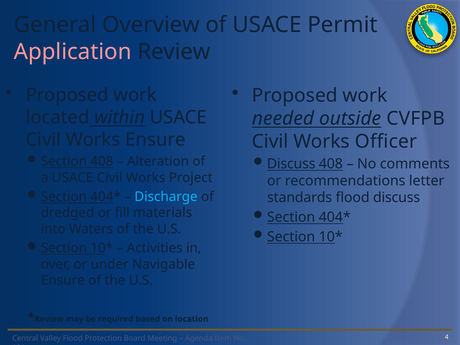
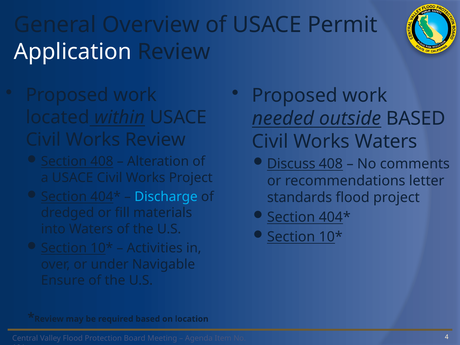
Application colour: pink -> white (73, 52)
outside CVFPB: CVFPB -> BASED (416, 119)
Works Ensure: Ensure -> Review (156, 140)
Works Officer: Officer -> Waters (386, 142)
flood discuss: discuss -> project (396, 198)
